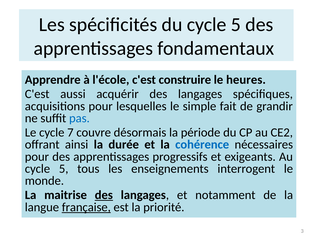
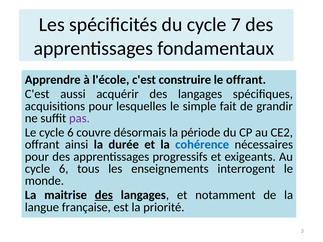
du cycle 5: 5 -> 7 (236, 25)
le heures: heures -> offrant (246, 80)
pas colour: blue -> purple (79, 118)
Le cycle 7: 7 -> 6 (70, 133)
5: 5 -> 6 (64, 169)
française underline: present -> none (86, 207)
